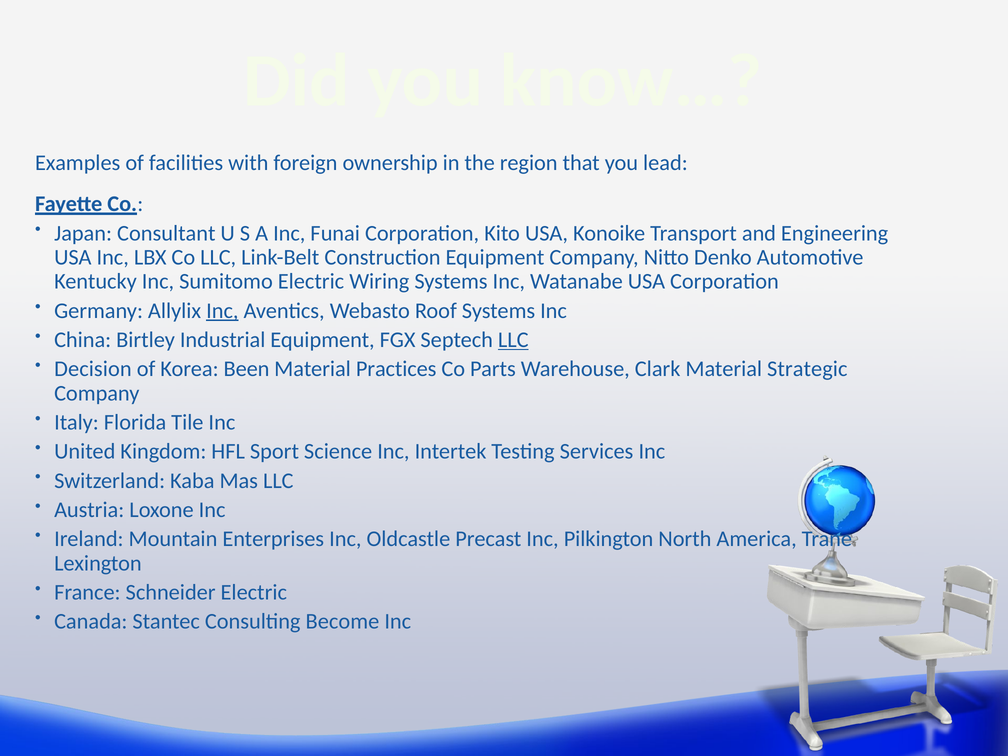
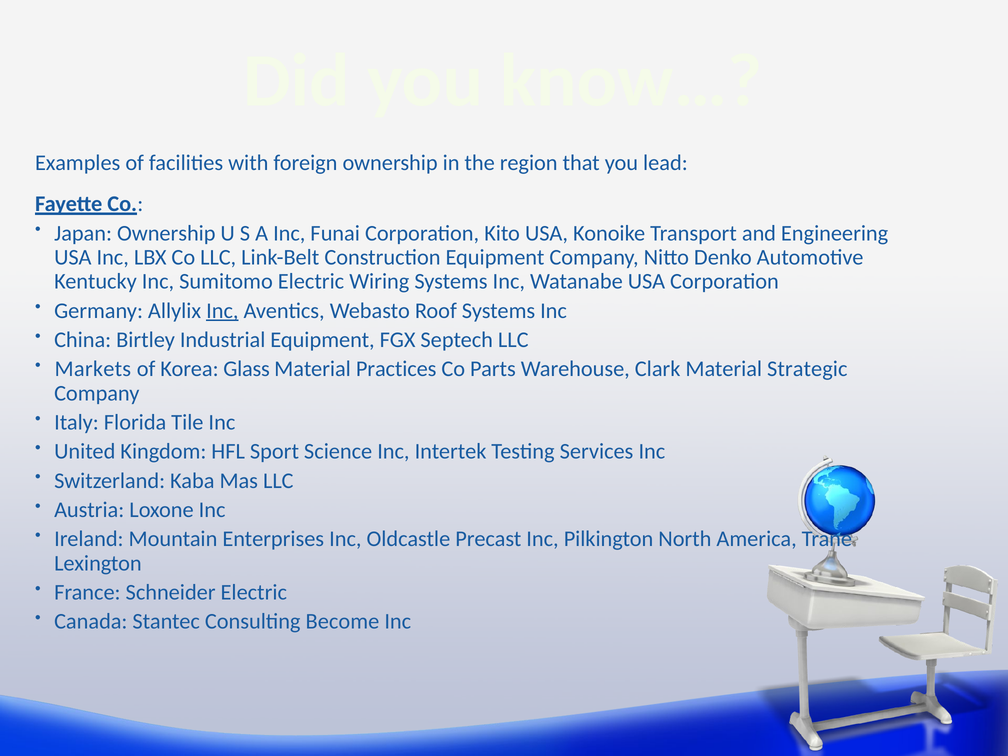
Japan Consultant: Consultant -> Ownership (166, 233)
LLC underline: present -> none (513, 340)
Decision: Decision -> Markets (93, 369)
Been: Been -> Glass (247, 369)
